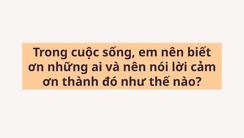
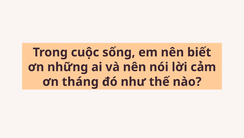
thành: thành -> tháng (80, 82)
